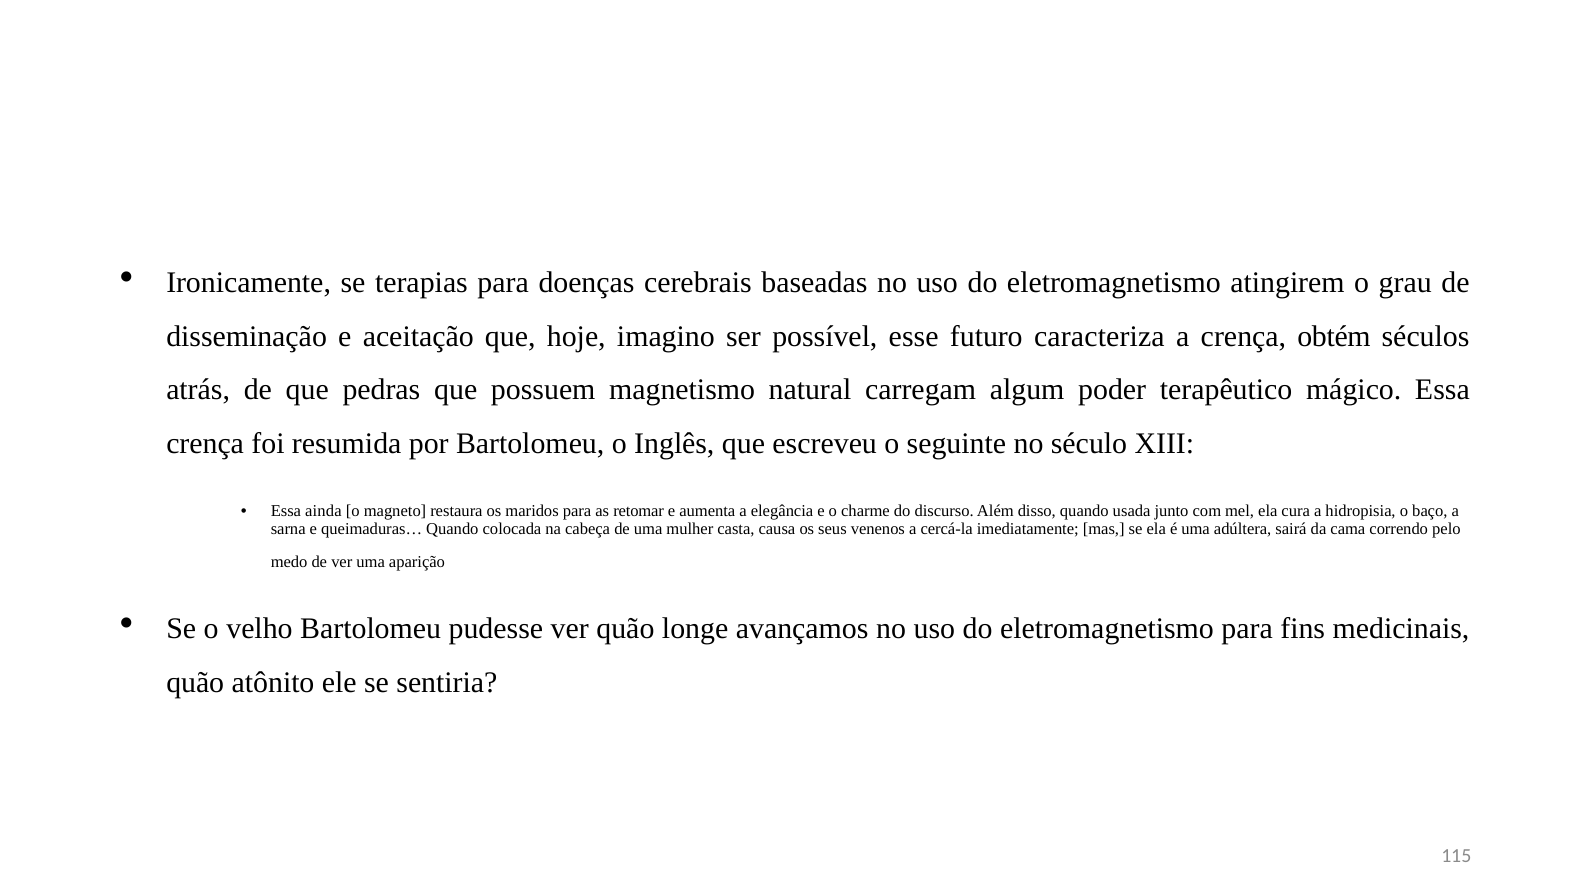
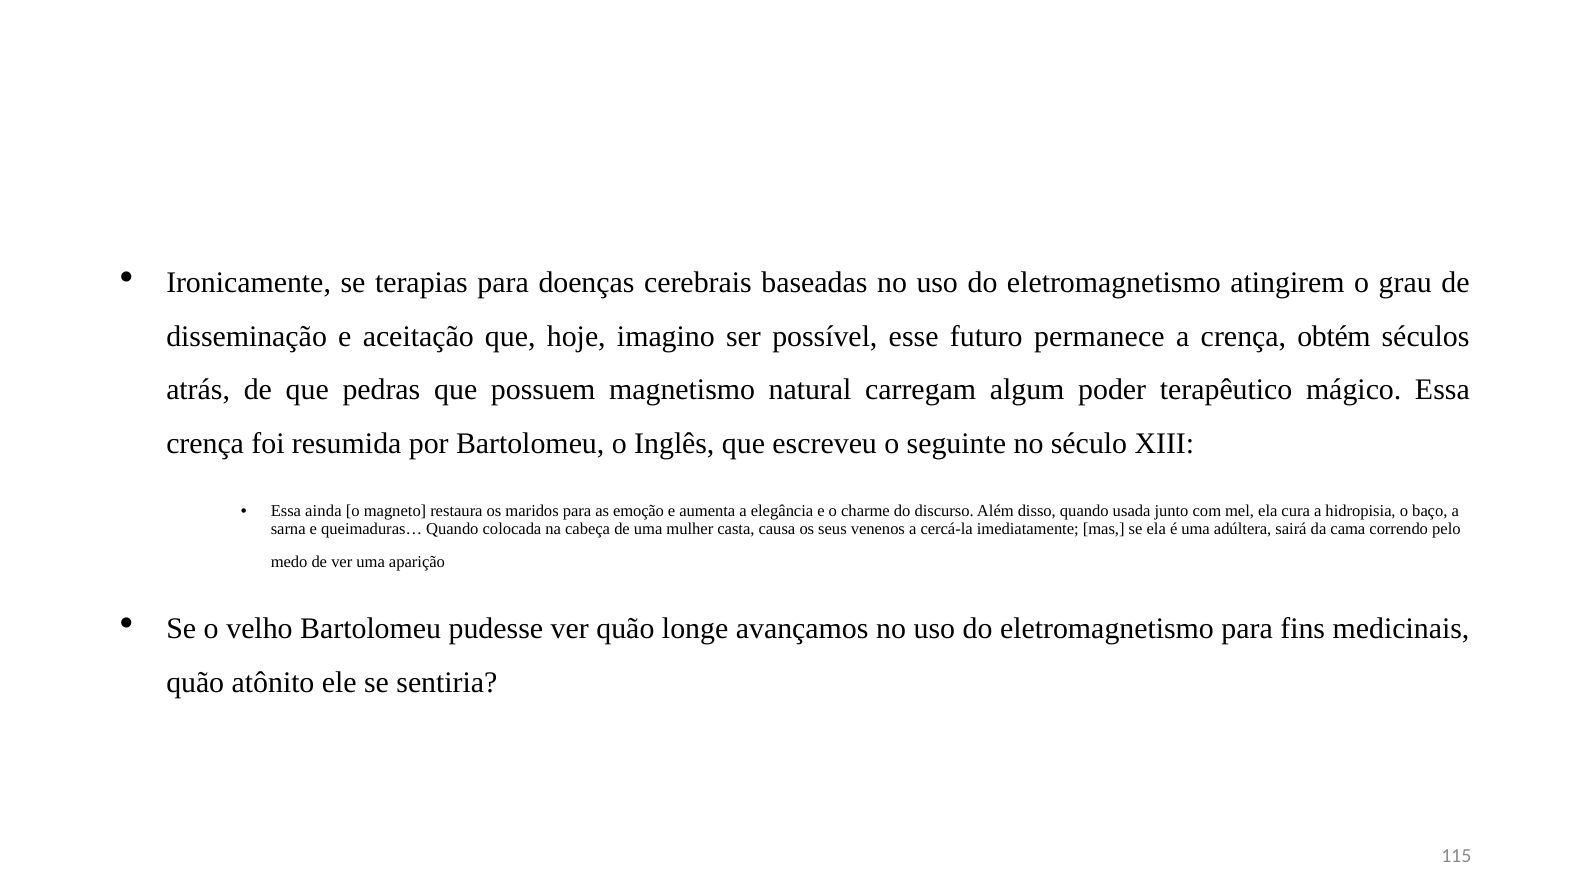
caracteriza: caracteriza -> permanece (1099, 336)
retomar: retomar -> emoção (639, 511)
